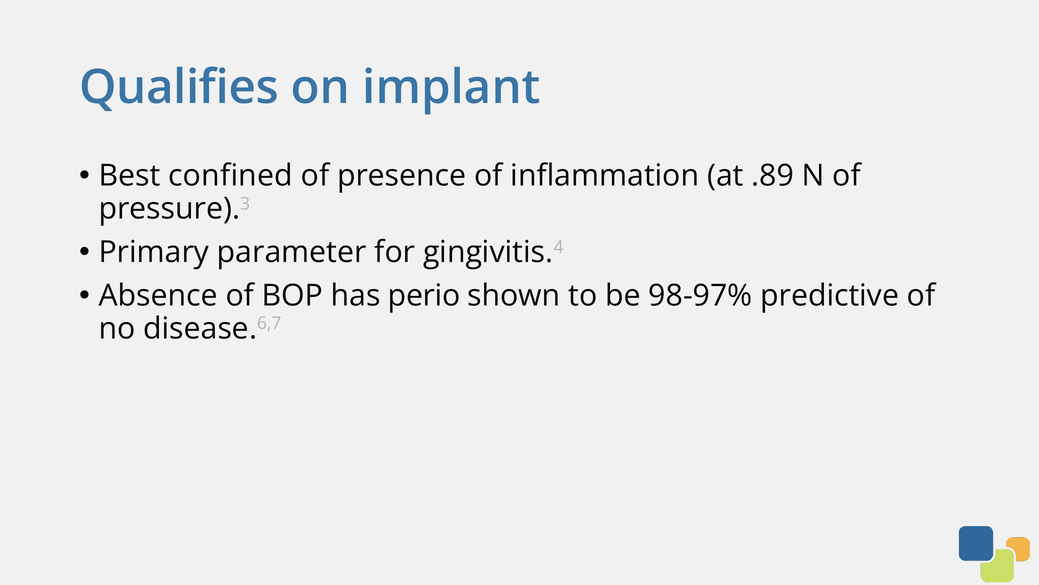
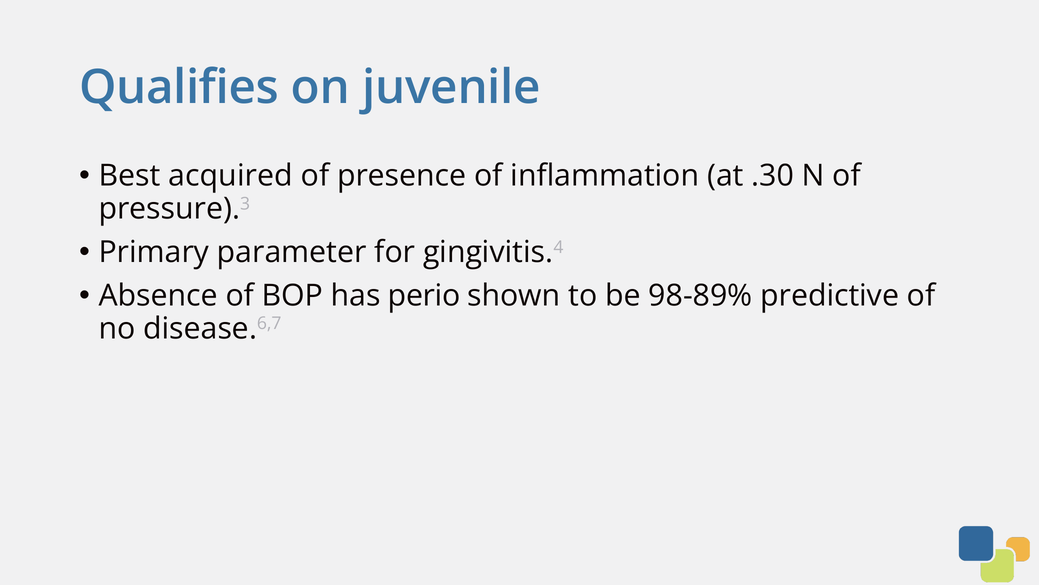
implant: implant -> juvenile (452, 87)
confined: confined -> acquired (231, 176)
.89: .89 -> .30 (773, 176)
98-97%: 98-97% -> 98-89% (700, 296)
